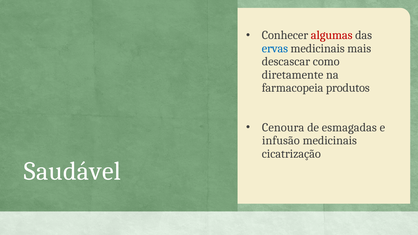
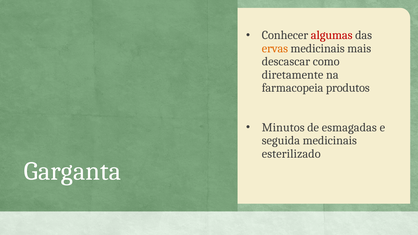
ervas colour: blue -> orange (275, 48)
Cenoura: Cenoura -> Minutos (283, 127)
infusão: infusão -> seguida (281, 141)
cicatrização: cicatrização -> esterilizado (291, 154)
Saudável: Saudável -> Garganta (73, 171)
